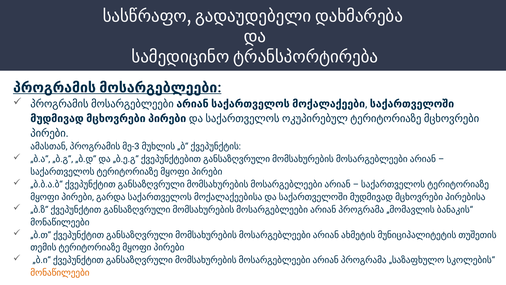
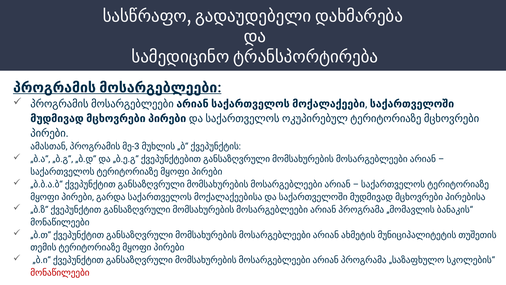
მონაწილეები colour: orange -> red (60, 273)
